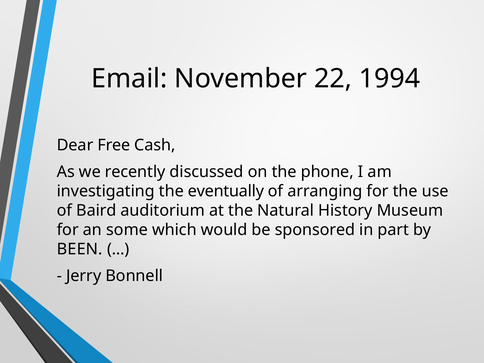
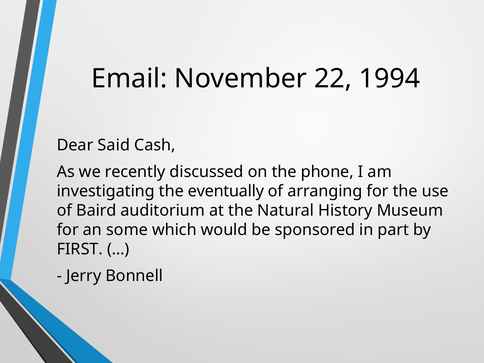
Free: Free -> Said (114, 145)
BEEN: BEEN -> FIRST (80, 249)
